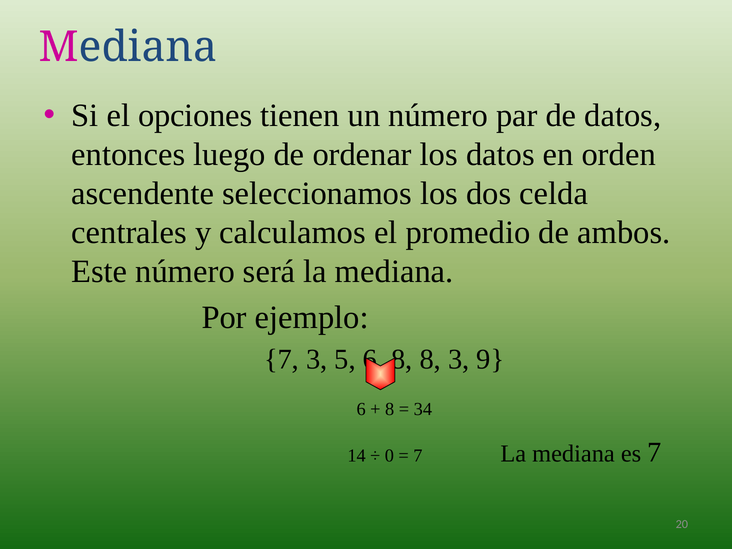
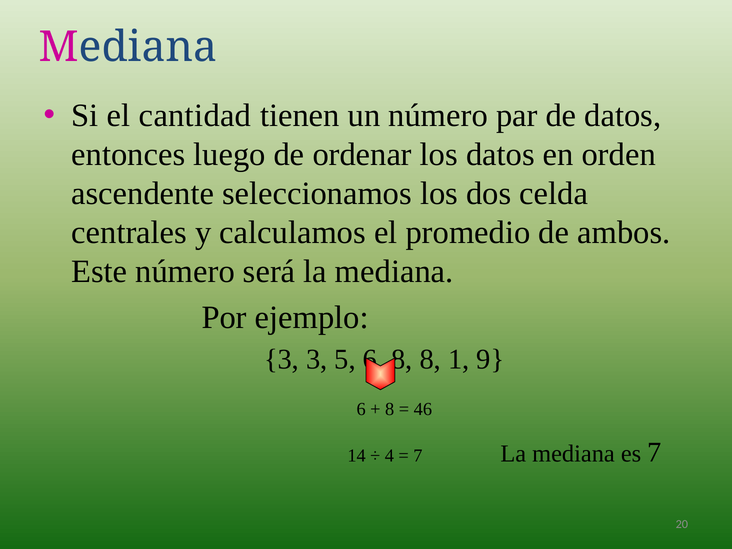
opciones: opciones -> cantidad (195, 116)
7: 7 -> 3 (282, 359)
8 3: 3 -> 1 (459, 359)
34: 34 -> 46 (423, 409)
0: 0 -> 4 (389, 456)
